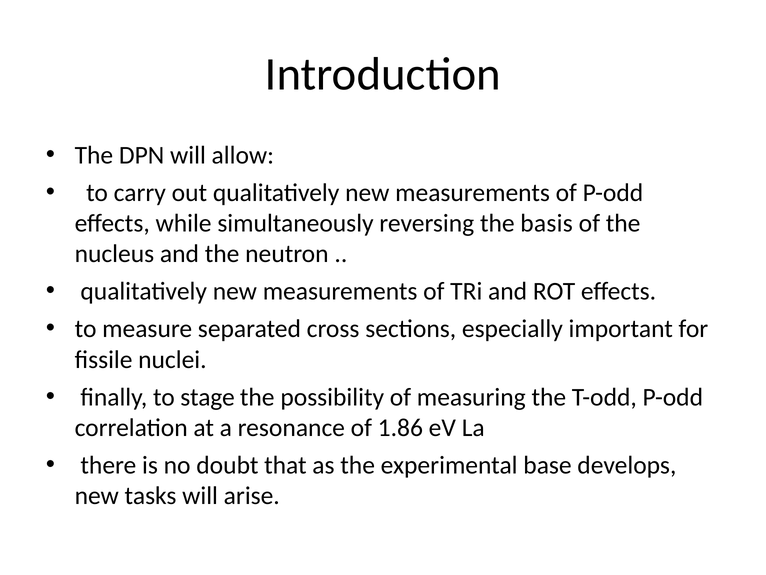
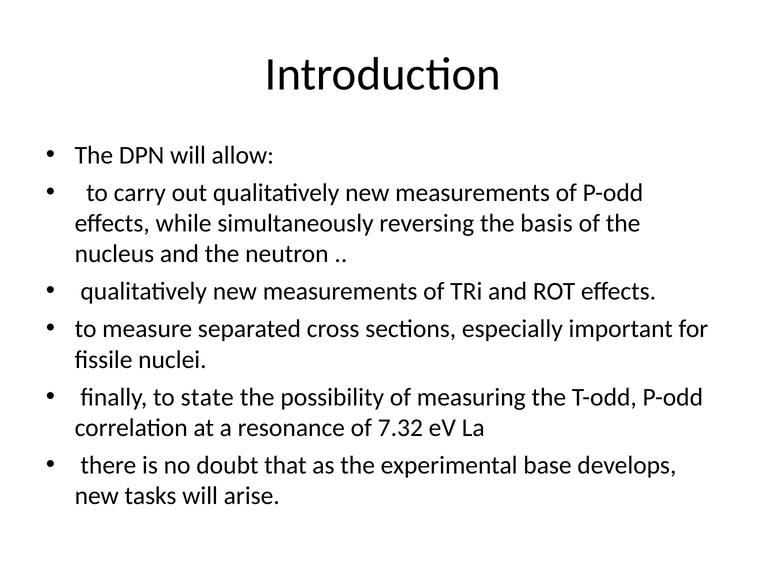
stage: stage -> state (207, 397)
1.86: 1.86 -> 7.32 (400, 427)
